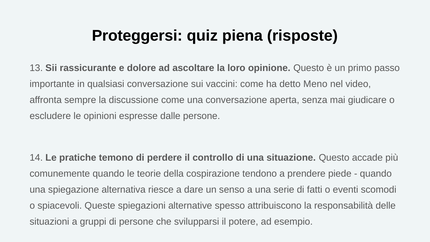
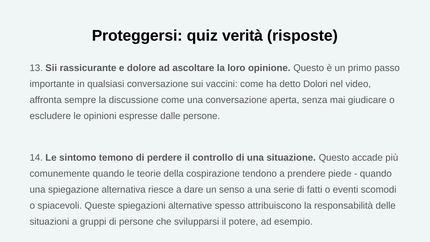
piena: piena -> verità (242, 36)
Meno: Meno -> Dolori (315, 84)
pratiche: pratiche -> sintomo (78, 158)
